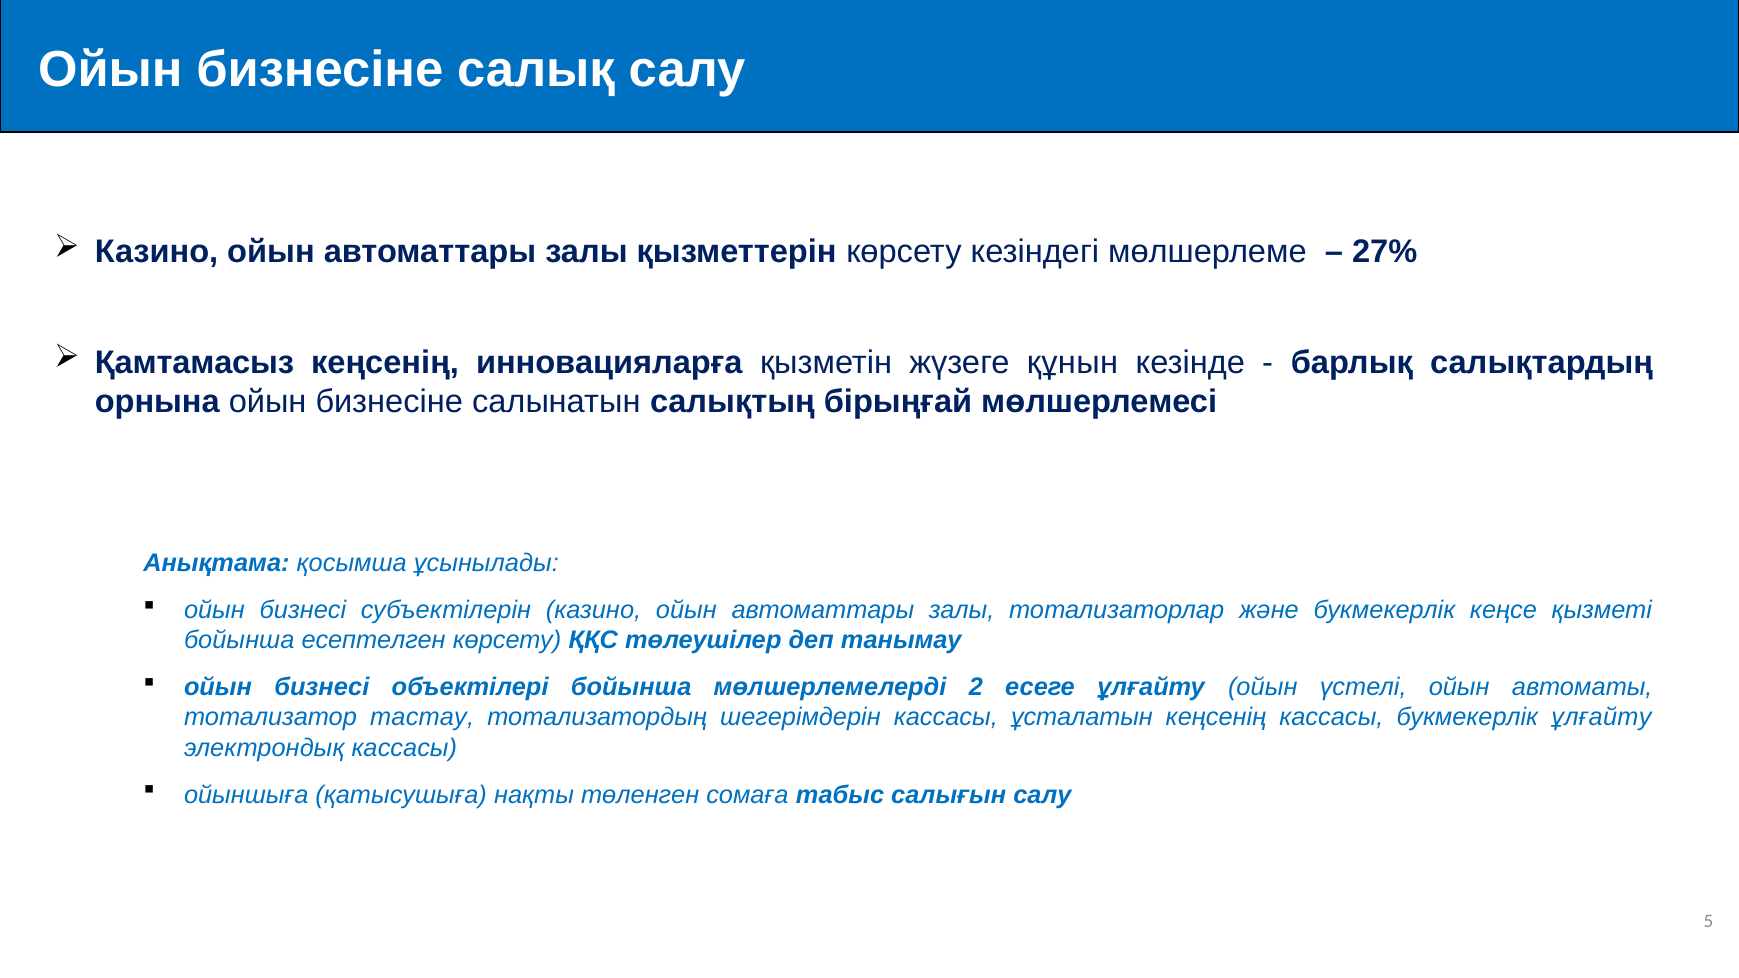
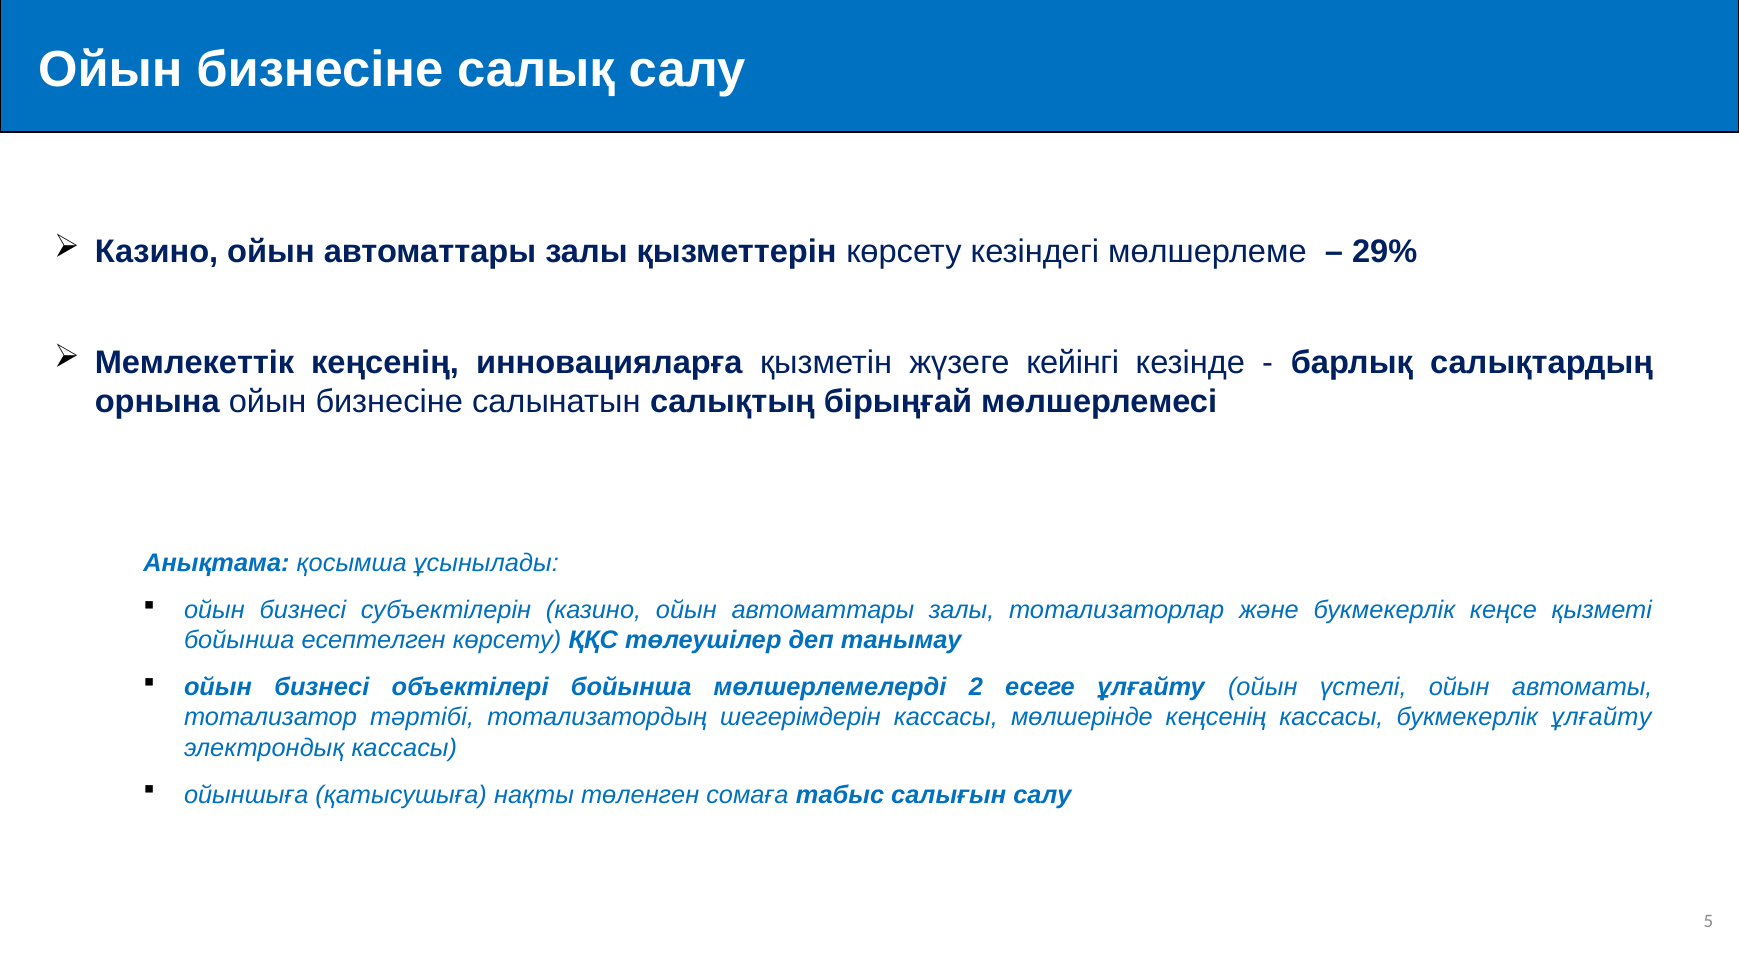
27%: 27% -> 29% (1385, 252)
Қамтамасыз: Қамтамасыз -> Мемлекеттік (194, 363)
құнын: құнын -> кейінгі (1073, 363)
тастау: тастау -> тәртібі (422, 718)
ұсталатын: ұсталатын -> мөлшерінде (1082, 718)
